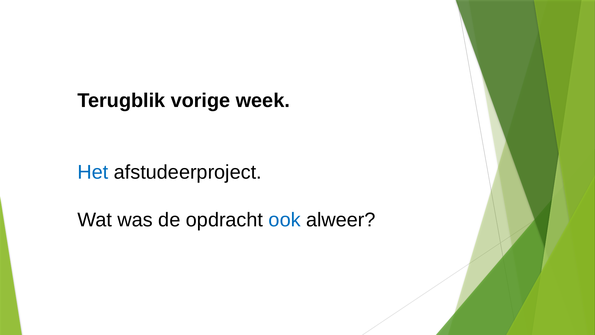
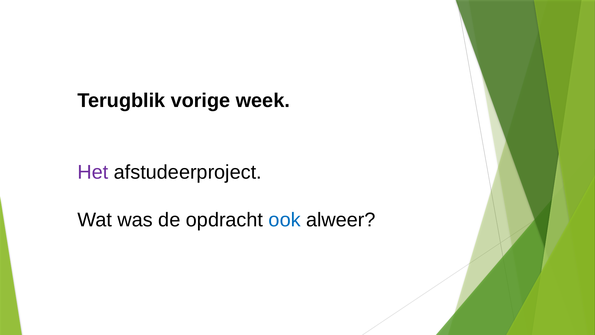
Het colour: blue -> purple (93, 172)
